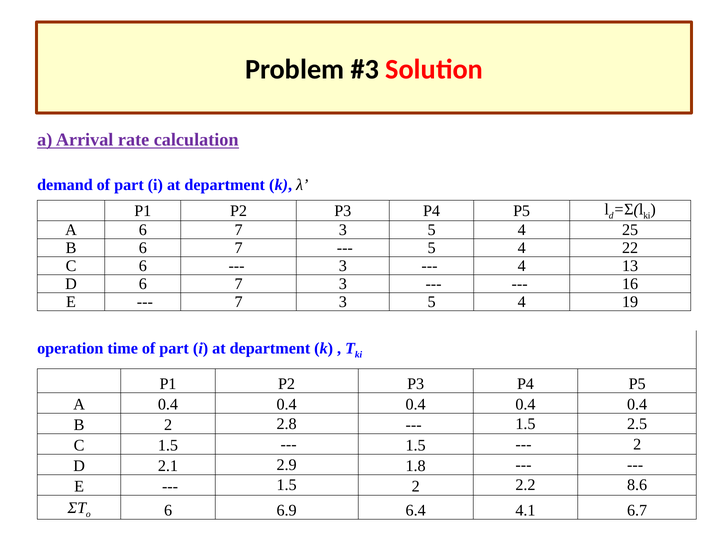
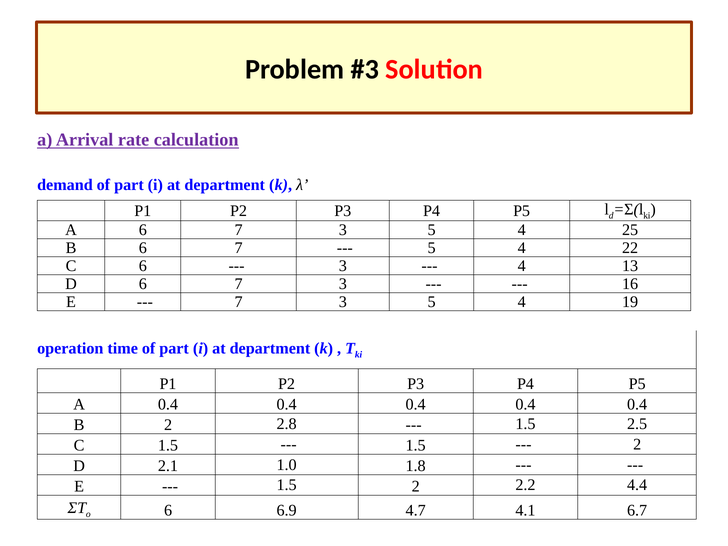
2.9: 2.9 -> 1.0 (287, 465)
8.6: 8.6 -> 4.4 (637, 485)
6.4: 6.4 -> 4.7 (416, 510)
